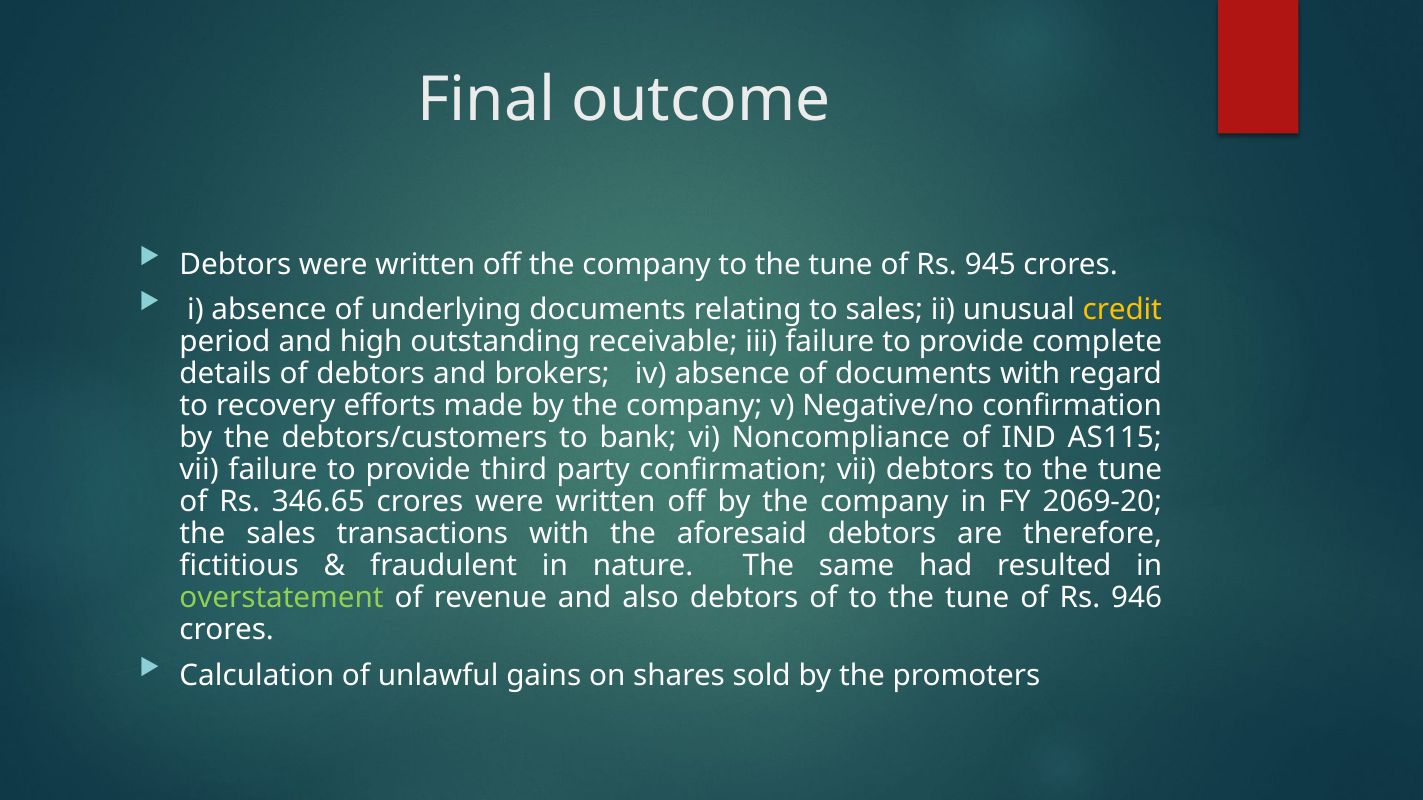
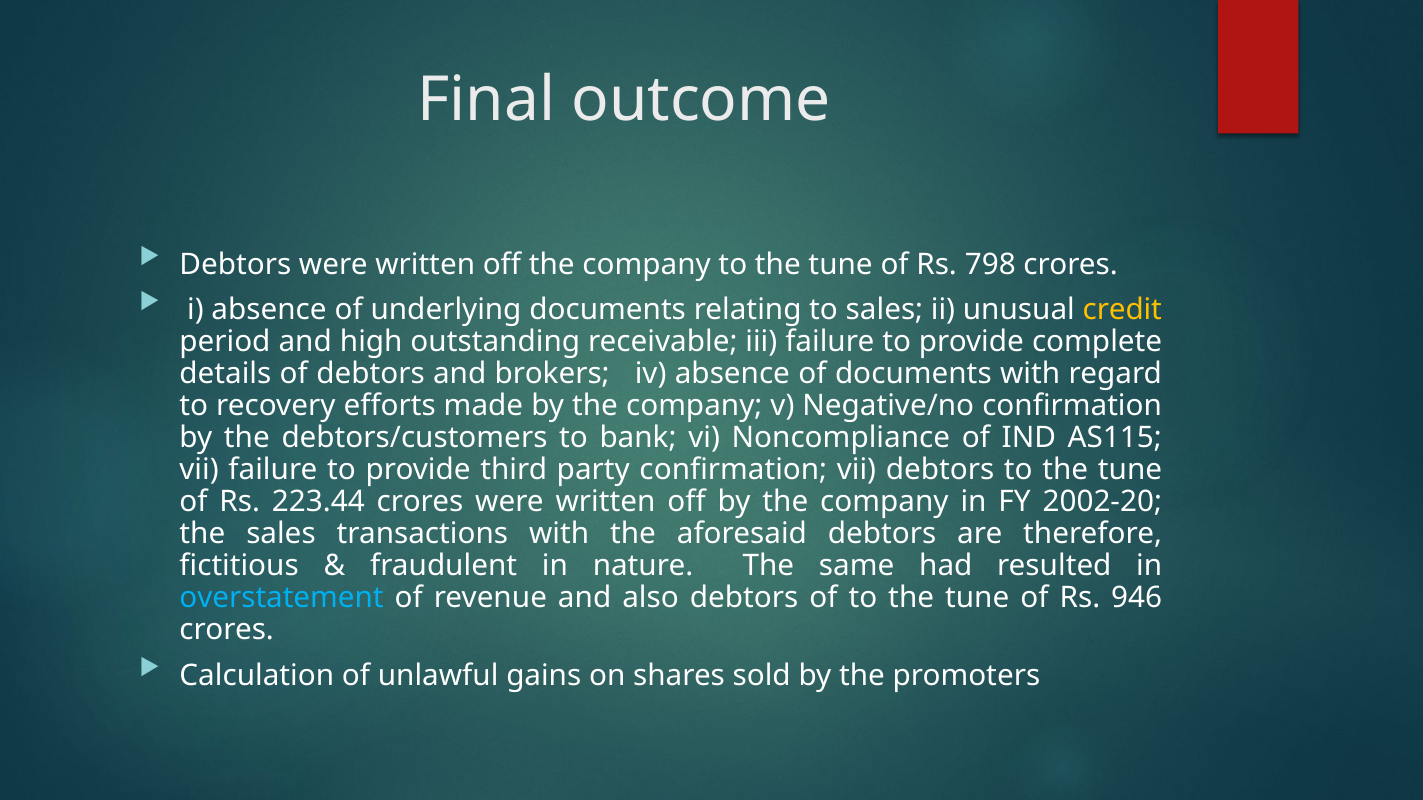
945: 945 -> 798 (990, 265)
346.65: 346.65 -> 223.44 (318, 502)
2069-20: 2069-20 -> 2002-20 (1102, 502)
overstatement colour: light green -> light blue (282, 598)
